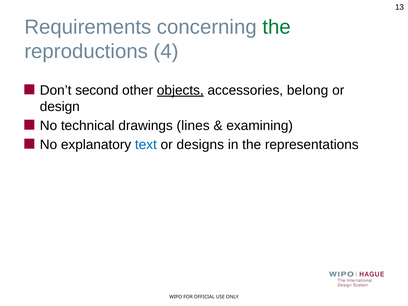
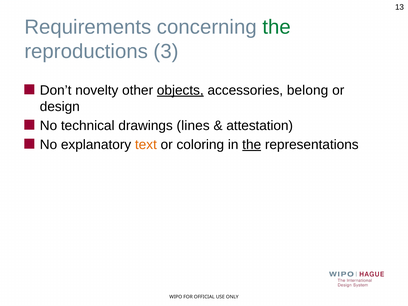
4: 4 -> 3 (166, 51)
second: second -> novelty (97, 90)
examining: examining -> attestation (260, 126)
text colour: blue -> orange (146, 145)
designs: designs -> coloring (200, 145)
the underline: none -> present (252, 145)
